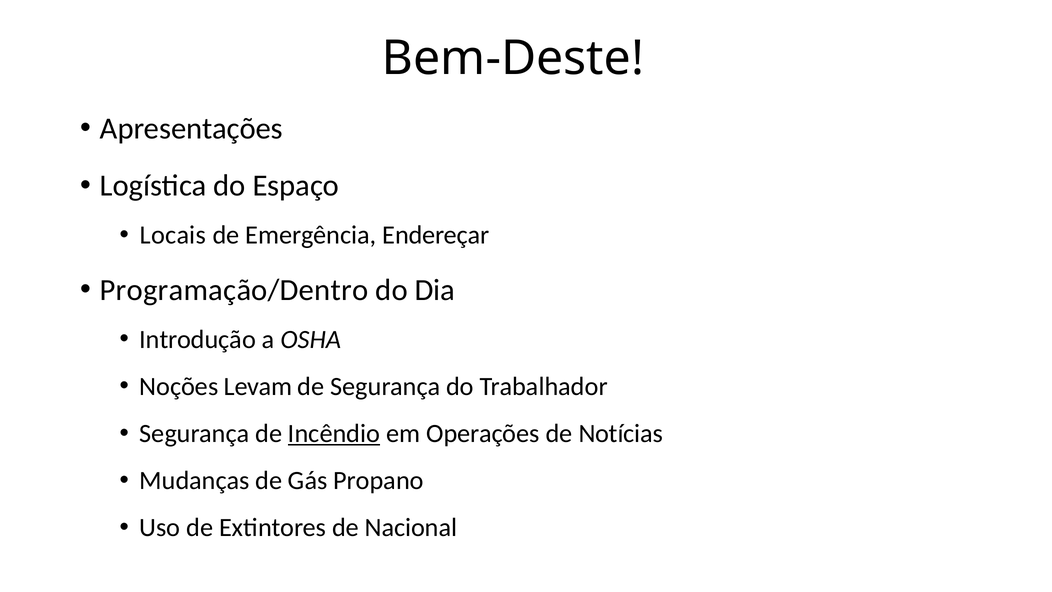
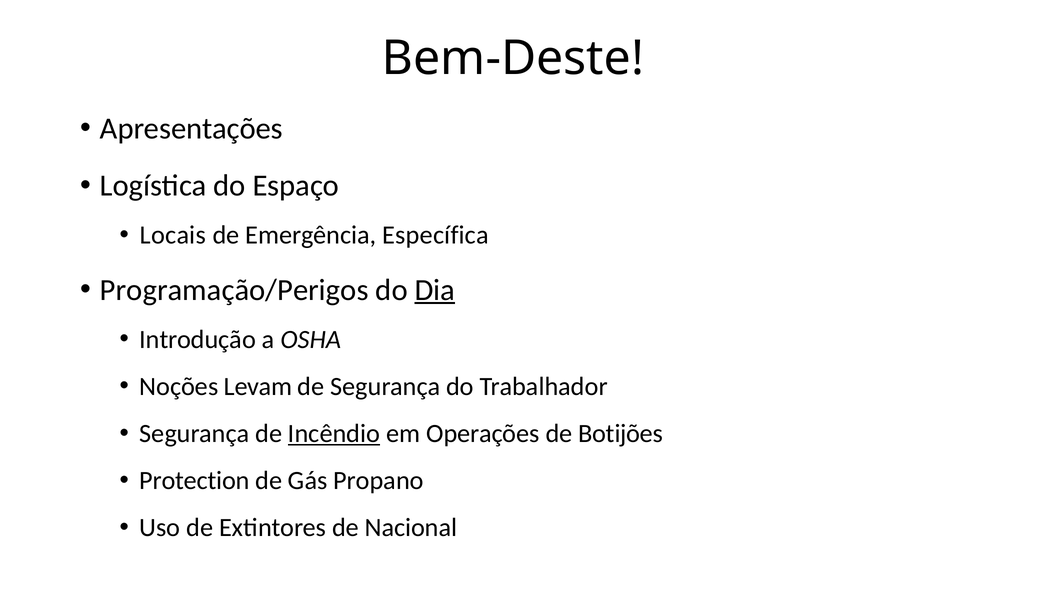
Endereçar: Endereçar -> Específica (436, 235)
Programação/Dentro: Programação/Dentro -> Programação/Perigos (234, 290)
Dia underline: none -> present (435, 290)
Notícias: Notícias -> Botijões (621, 433)
Mudanças: Mudanças -> Protection (194, 480)
